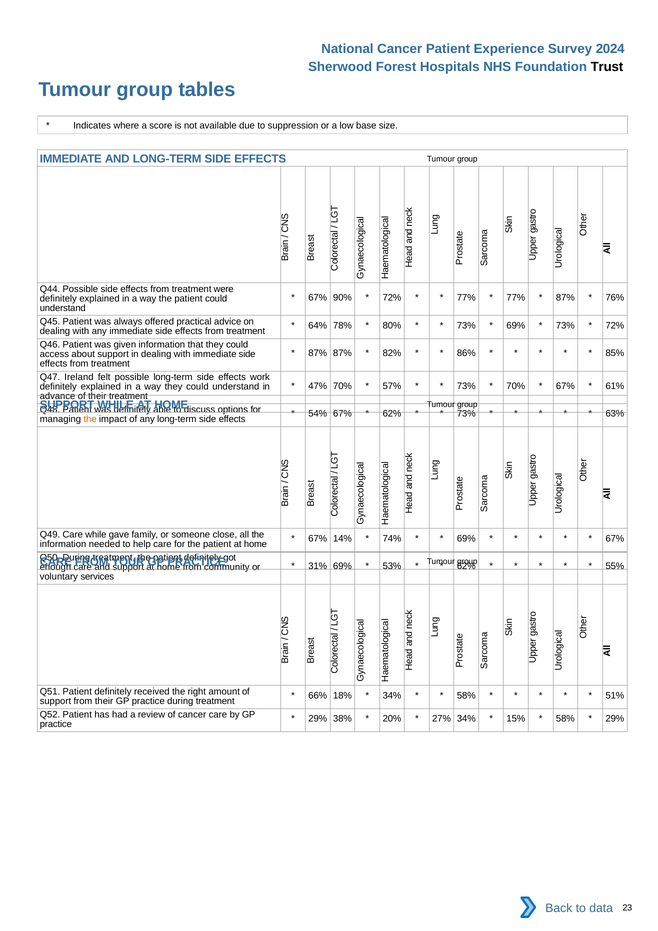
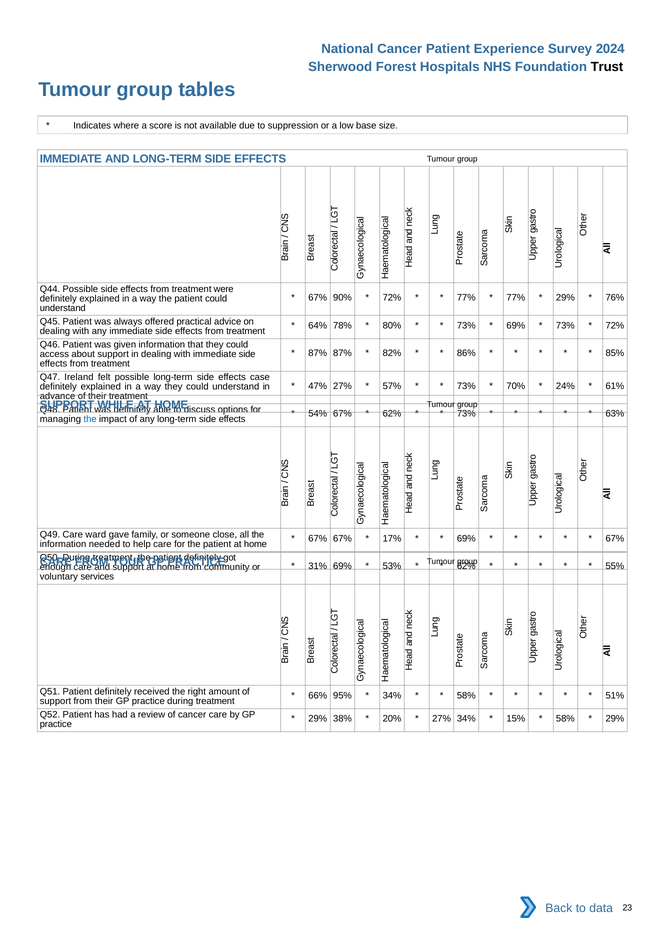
87%: 87% -> 29% (565, 298)
work: work -> case (260, 377)
47% 70%: 70% -> 27% (342, 386)
67%: 67% -> 24% (565, 386)
the colour: orange -> blue (90, 419)
Care while: while -> ward (96, 535)
67% 14%: 14% -> 67% (342, 539)
74%: 74% -> 17% (392, 539)
18%: 18% -> 95% (342, 696)
